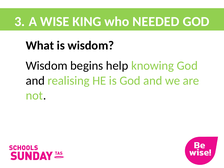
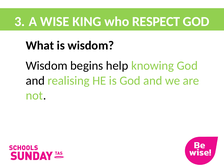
NEEDED: NEEDED -> RESPECT (156, 22)
